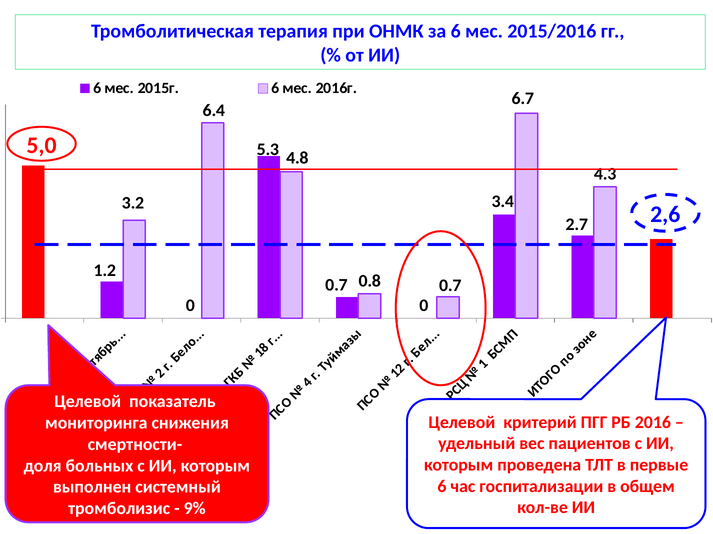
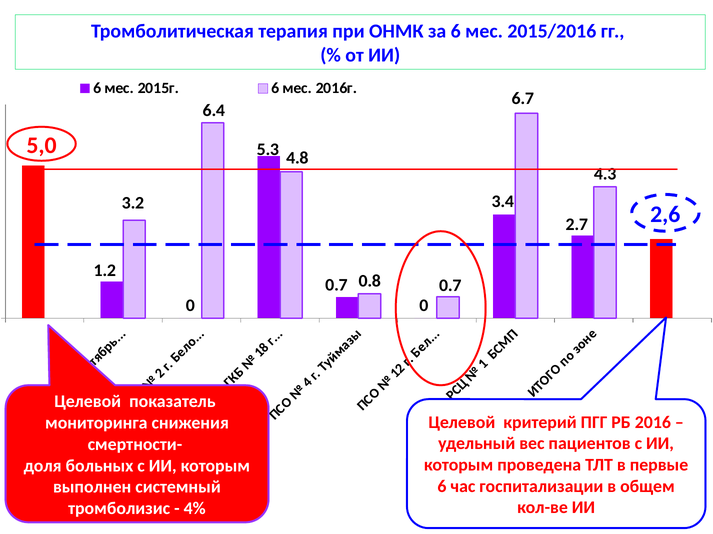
9%: 9% -> 4% (195, 509)
